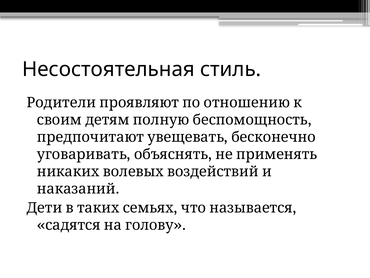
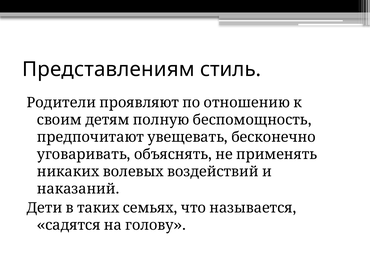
Несостоятельная: Несостоятельная -> Представлениям (108, 69)
